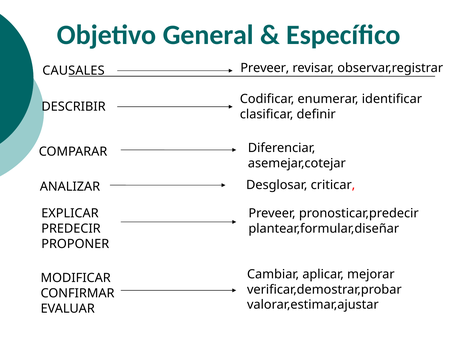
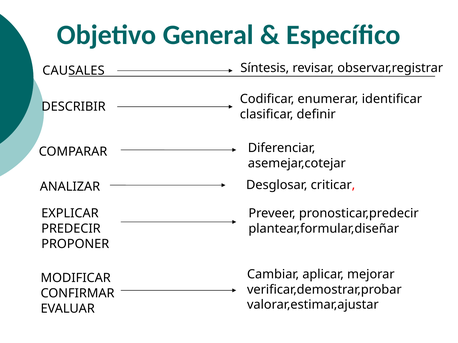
Preveer: Preveer -> Síntesis (265, 68)
